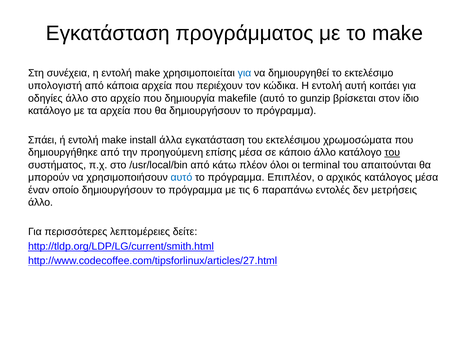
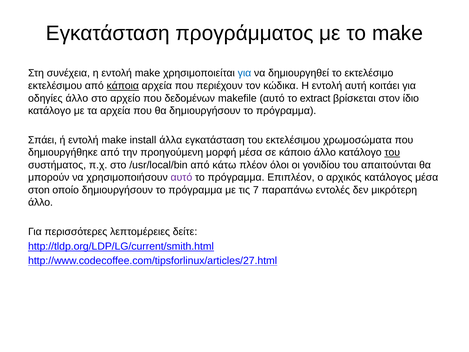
υπολογιστή: υπολογιστή -> εκτελέσιμου (55, 86)
κάποια underline: none -> present (123, 86)
δημιουργία: δημιουργία -> δεδομένων (190, 98)
gunzip: gunzip -> extract (315, 98)
επίσης: επίσης -> μορφή (221, 152)
terminal: terminal -> γονιδίου (321, 165)
αυτό colour: blue -> purple (181, 177)
έναν: έναν -> στοn (39, 190)
6: 6 -> 7 (256, 190)
μετρήσεις: μετρήσεις -> μικρότερη (394, 190)
